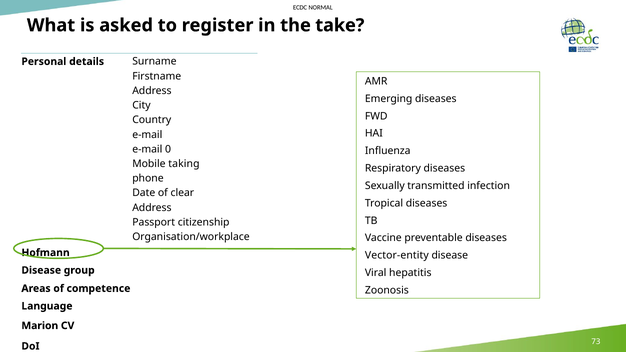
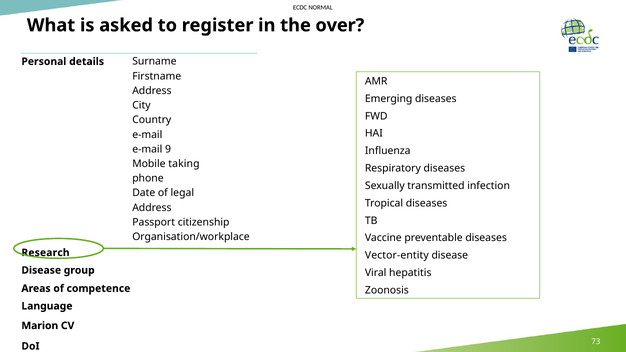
take: take -> over (340, 25)
0: 0 -> 9 (168, 149)
clear: clear -> legal (182, 193)
Hofmann: Hofmann -> Research (45, 253)
